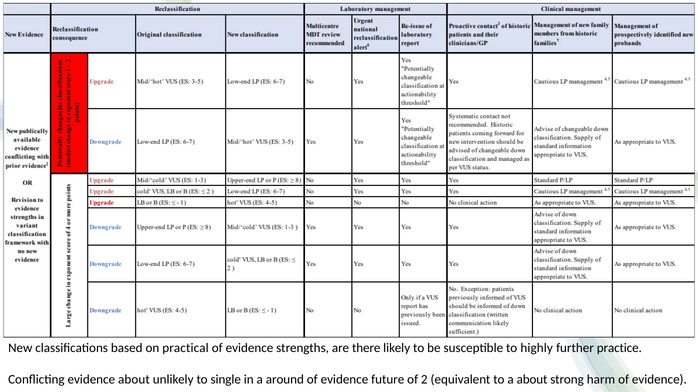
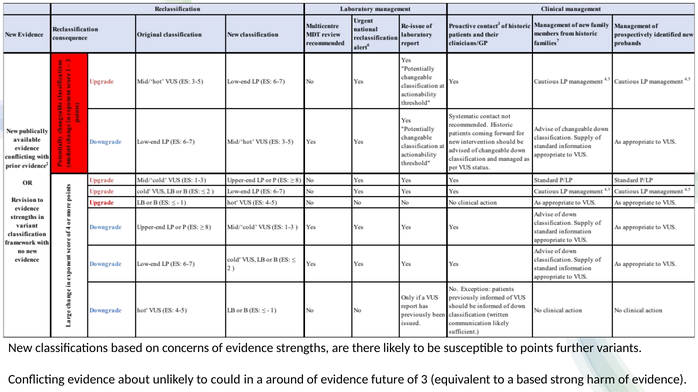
practical: practical -> concerns (186, 348)
highly: highly -> points (537, 348)
practice: practice -> variants (619, 348)
single: single -> could (226, 380)
2: 2 -> 3 (424, 380)
a about: about -> based (532, 380)
